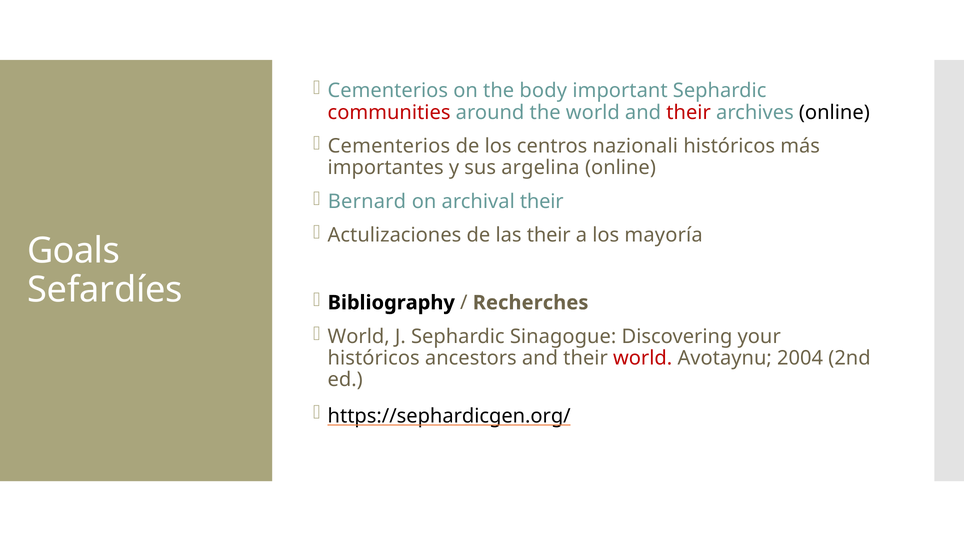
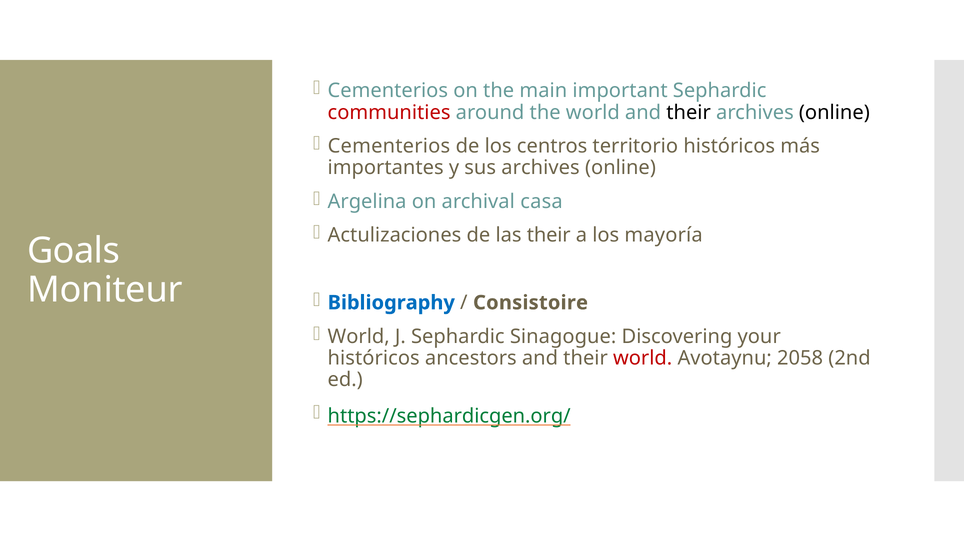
body: body -> main (543, 91)
their colour: red -> black (689, 112)
nazionali: nazionali -> territorio (635, 146)
sus argelina: argelina -> archives (541, 168)
Bernard: Bernard -> Argelina (367, 202)
archival their: their -> casa (542, 202)
Sefardíes: Sefardíes -> Moniteur (105, 290)
Bibliography colour: black -> blue (391, 303)
Recherches: Recherches -> Consistoire (531, 303)
2004: 2004 -> 2058 (800, 358)
https://sephardicgen.org/ colour: black -> green (449, 416)
